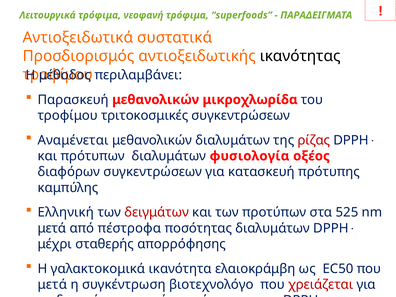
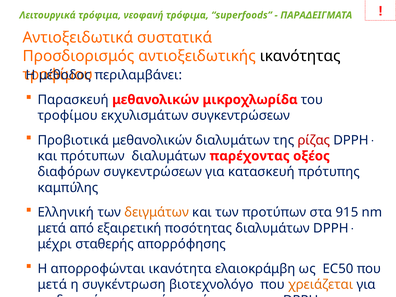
τριτοκοσμικές: τριτοκοσμικές -> εκχυλισμάτων (145, 116)
Αναμένεται: Αναμένεται -> Προβιοτικά (73, 140)
φυσιολογία: φυσιολογία -> παρέχοντας (250, 156)
δειγμάτων colour: red -> orange (157, 212)
525: 525 -> 915 (347, 212)
πέστροφα: πέστροφα -> εξαιρετική (129, 228)
γαλακτοκομικά: γαλακτοκομικά -> απορροφώνται (98, 269)
χρειάζεται colour: red -> orange (321, 284)
